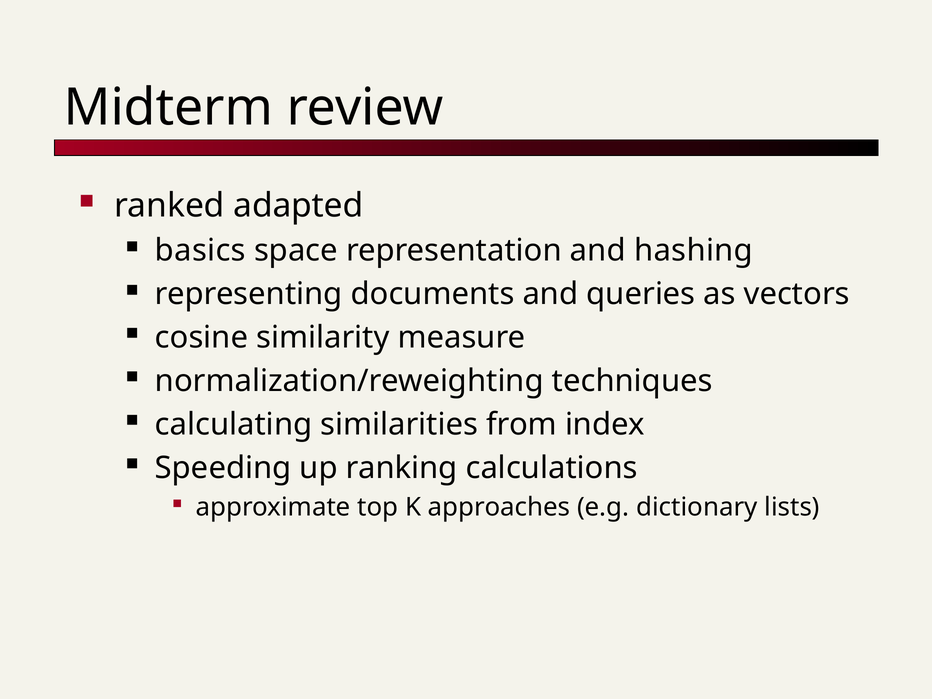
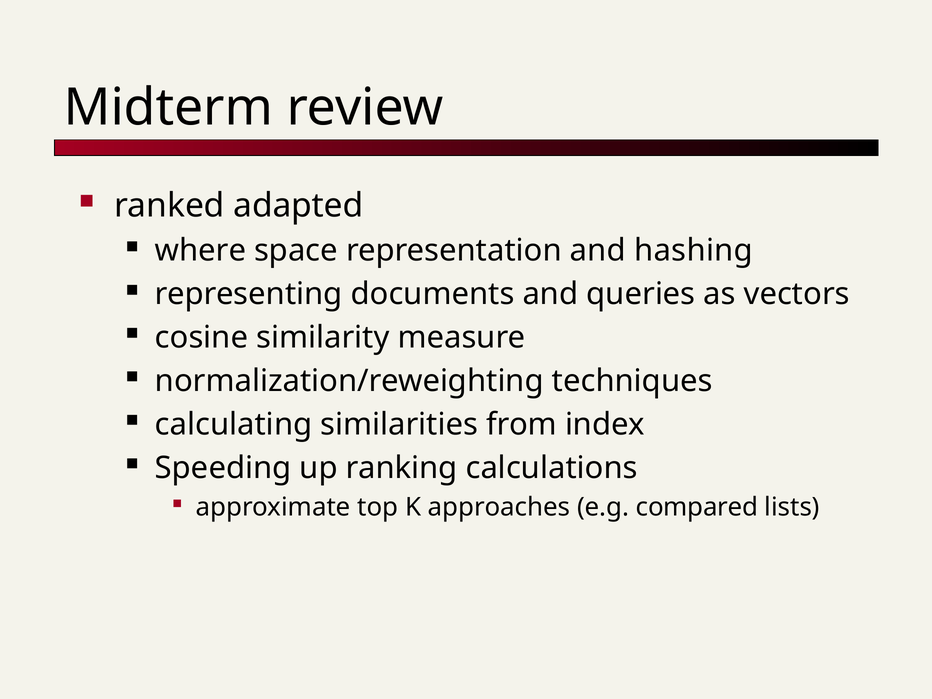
basics: basics -> where (201, 251)
dictionary: dictionary -> compared (697, 507)
